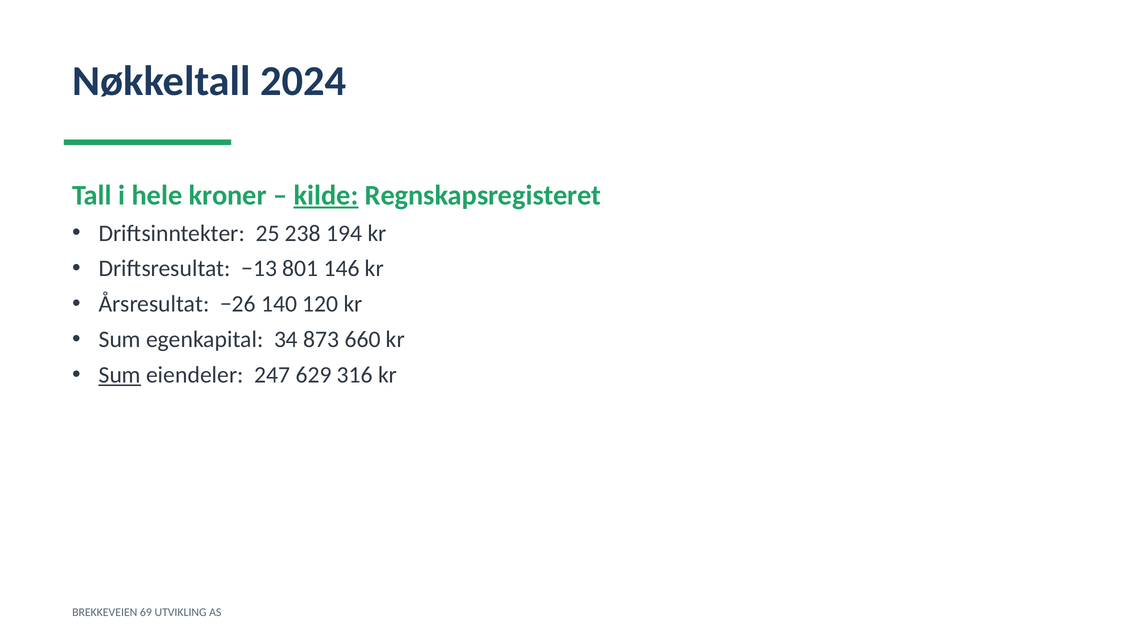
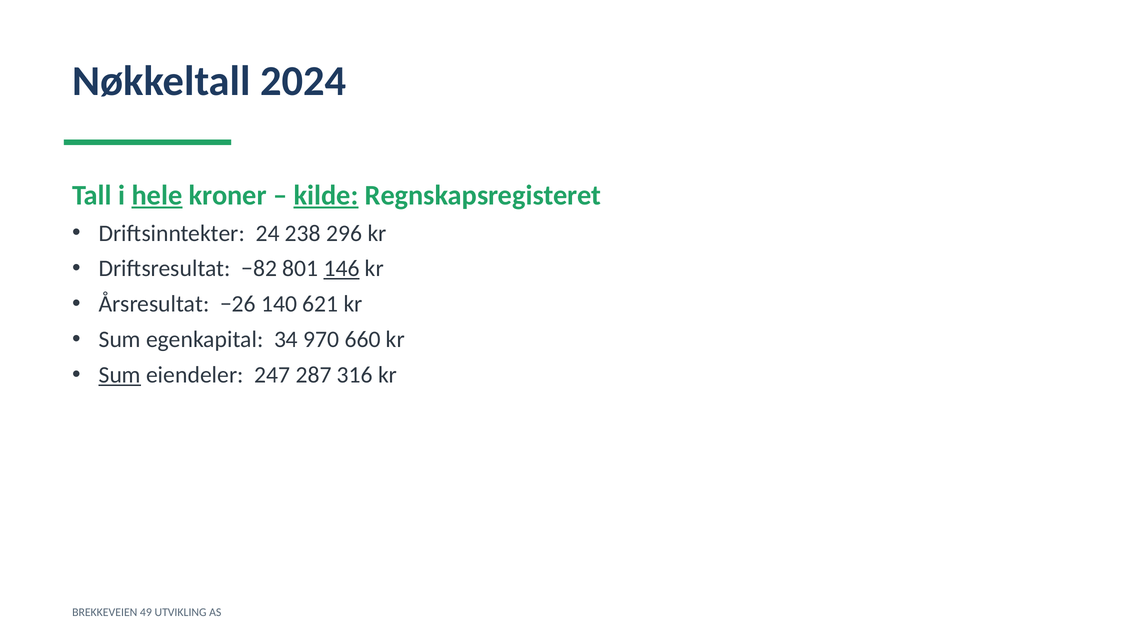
hele underline: none -> present (157, 195)
25: 25 -> 24 (268, 233)
194: 194 -> 296 (344, 233)
−13: −13 -> −82 (259, 269)
146 underline: none -> present (342, 269)
120: 120 -> 621 (320, 304)
873: 873 -> 970 (321, 340)
629: 629 -> 287 (314, 375)
69: 69 -> 49 (146, 612)
